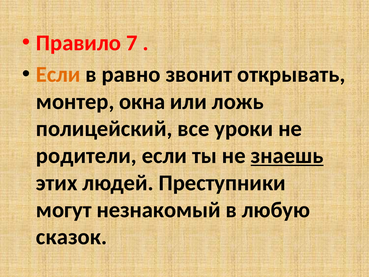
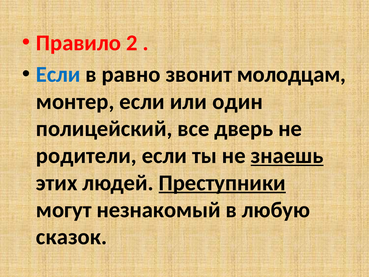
7: 7 -> 2 (132, 43)
Если colour: orange -> blue (58, 74)
открывать: открывать -> молодцам (291, 74)
монтер окна: окна -> если (142, 102)
ложь: ложь -> один (238, 102)
уроки: уроки -> дверь (244, 129)
Преступники underline: none -> present (222, 183)
